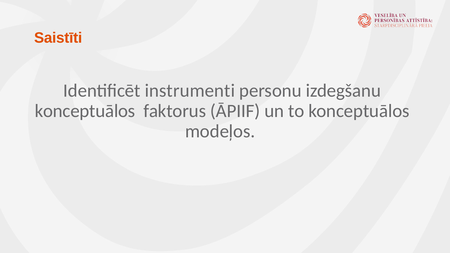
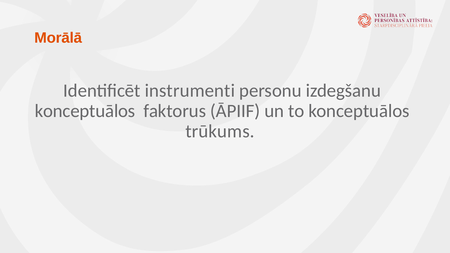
Saistīti: Saistīti -> Morālā (58, 38)
modeļos: modeļos -> trūkums (220, 131)
